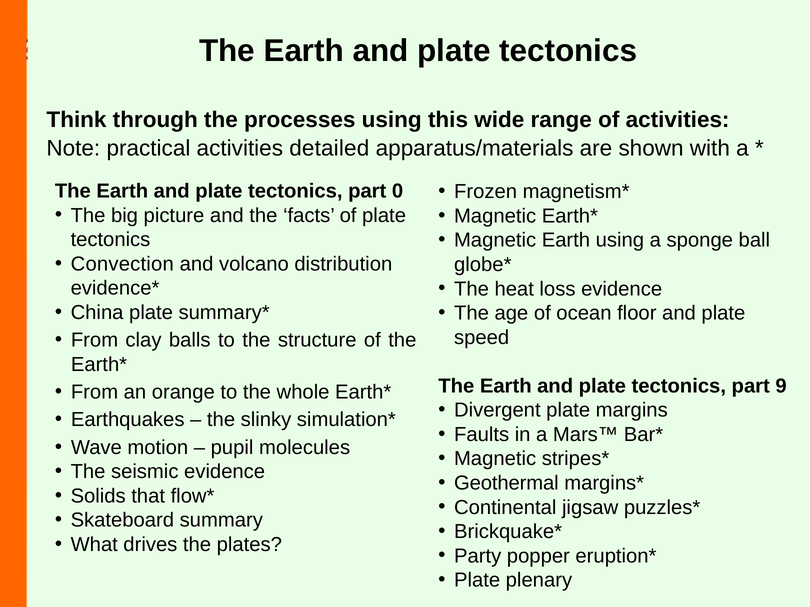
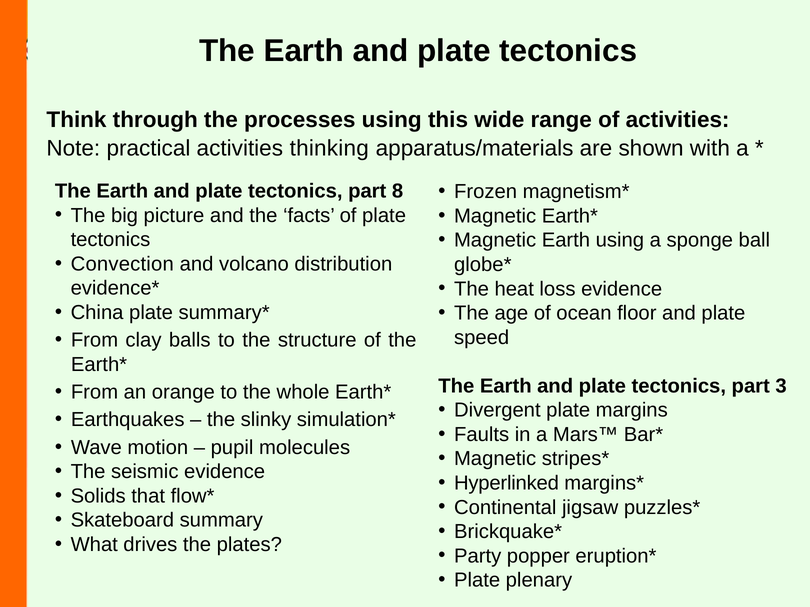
detailed: detailed -> thinking (329, 148)
0: 0 -> 8 (398, 191)
9: 9 -> 3 (781, 386)
Geothermal: Geothermal -> Hyperlinked (506, 483)
